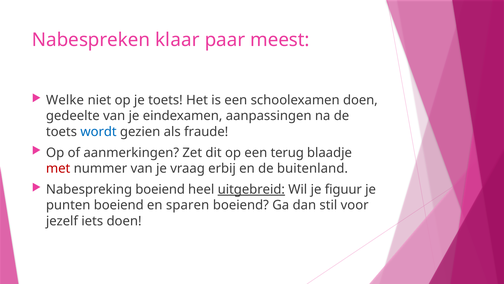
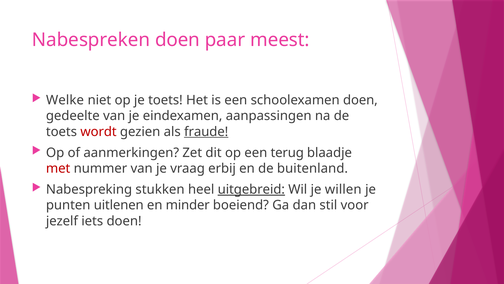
Nabespreken klaar: klaar -> doen (178, 40)
wordt colour: blue -> red (99, 131)
fraude underline: none -> present (206, 131)
Nabespreking boeiend: boeiend -> stukken (160, 189)
figuur: figuur -> willen (343, 189)
punten boeiend: boeiend -> uitlenen (119, 205)
sparen: sparen -> minder (188, 205)
